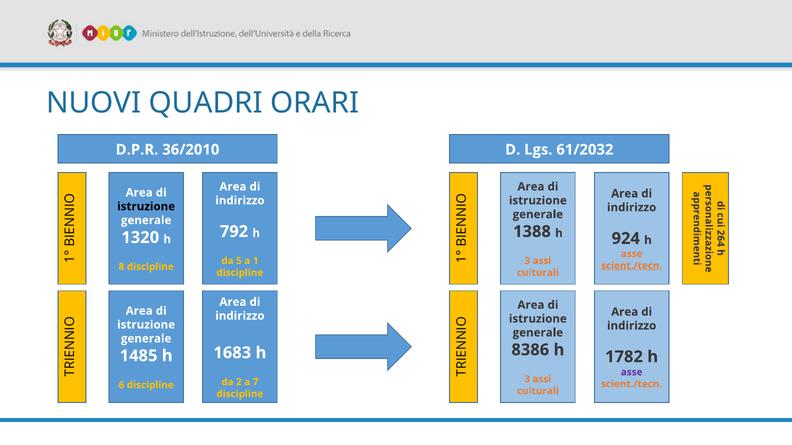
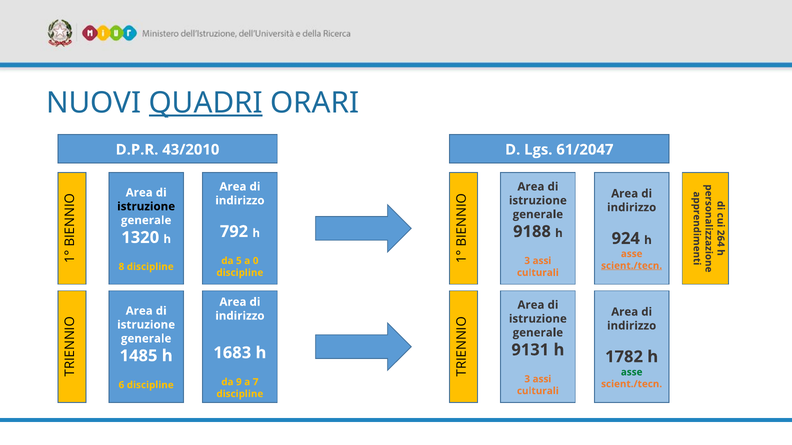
QUADRI underline: none -> present (206, 103)
36/2010: 36/2010 -> 43/2010 (191, 150)
61/2032: 61/2032 -> 61/2047 (585, 150)
1388: 1388 -> 9188 (532, 232)
a 1: 1 -> 0 (256, 261)
8386: 8386 -> 9131 (530, 350)
asse colour: purple -> green (632, 372)
da 2: 2 -> 9 (239, 382)
